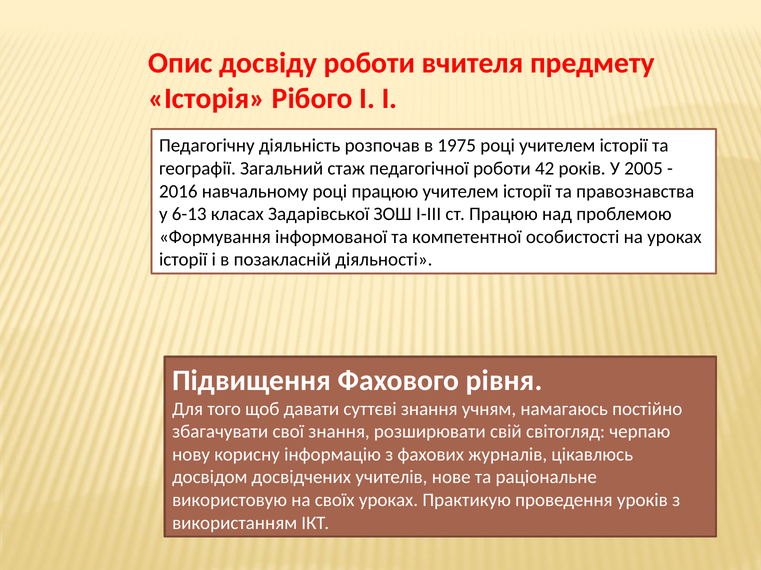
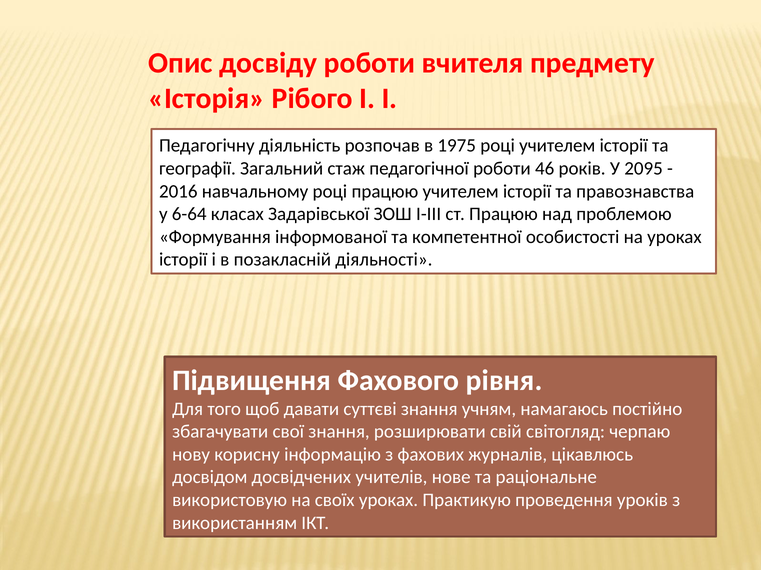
42: 42 -> 46 (545, 169)
2005: 2005 -> 2095 (644, 169)
6-13: 6-13 -> 6-64 (189, 214)
